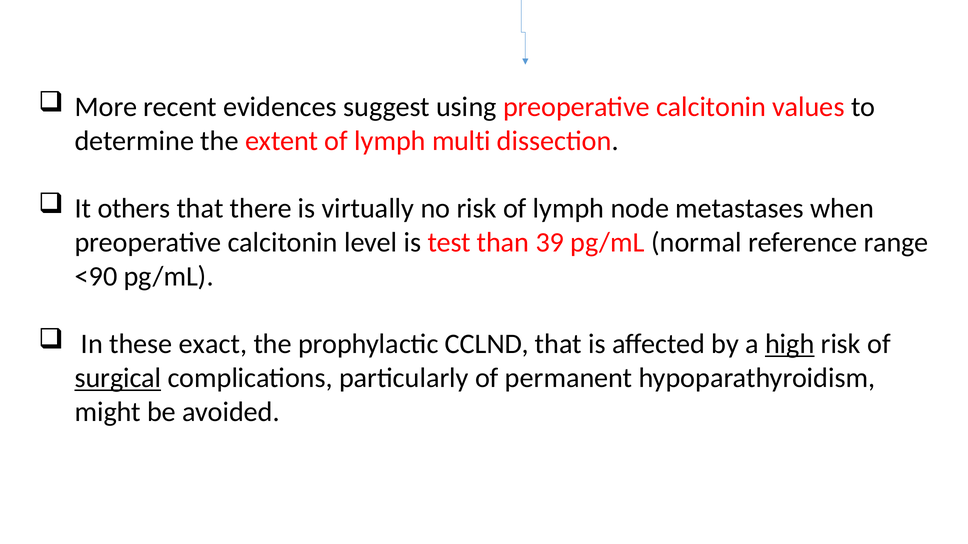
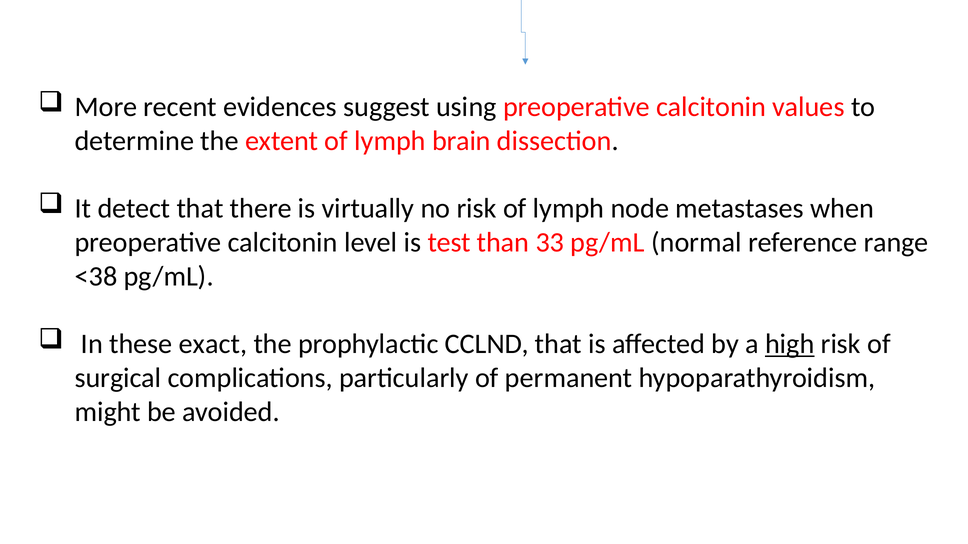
multi: multi -> brain (461, 141)
others: others -> detect (134, 209)
39: 39 -> 33 (550, 243)
<90: <90 -> <38 (96, 277)
surgical underline: present -> none (118, 378)
